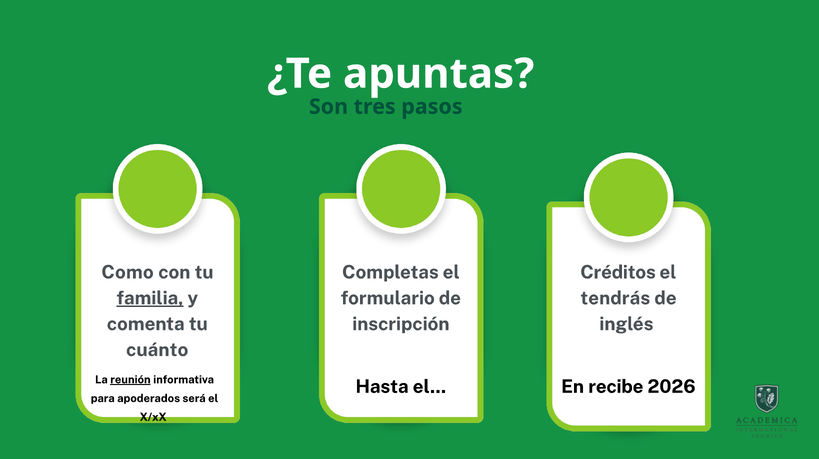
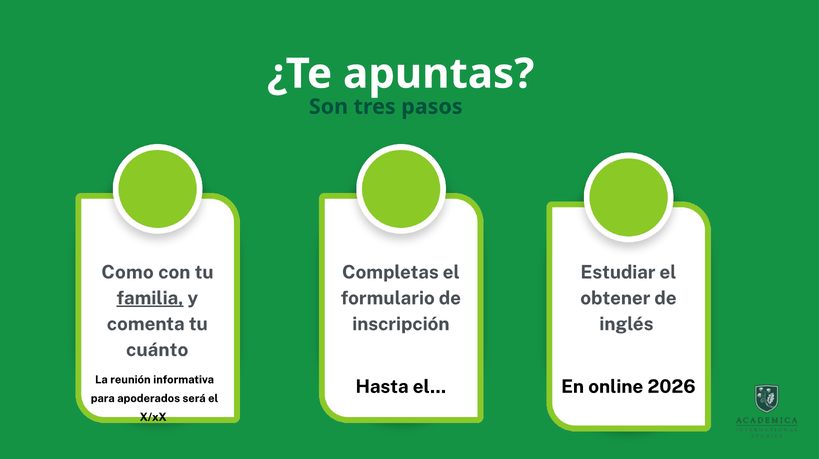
Créditos: Créditos -> Estudiar (618, 273)
tendrás: tendrás -> obtener (615, 299)
reunión underline: present -> none (130, 380)
recibe: recibe -> online (616, 387)
